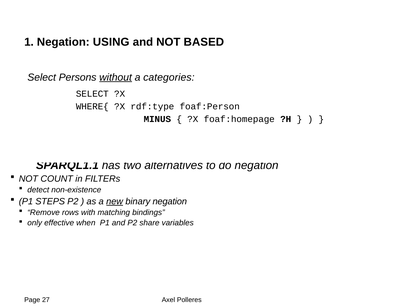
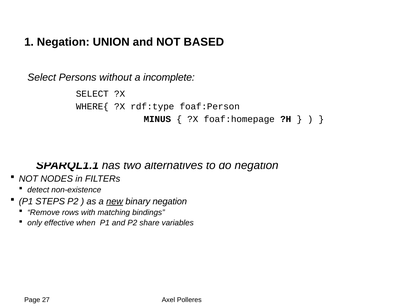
USING: USING -> UNION (111, 42)
without underline: present -> none (116, 77)
categories: categories -> incomplete (169, 77)
COUNT: COUNT -> NODES (57, 179)
